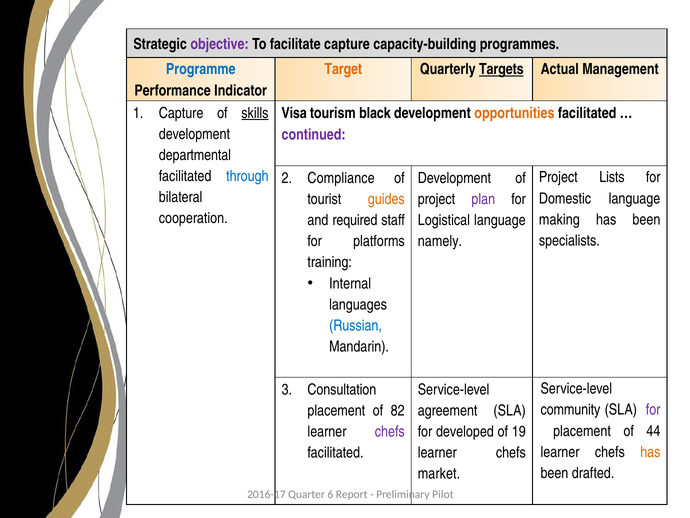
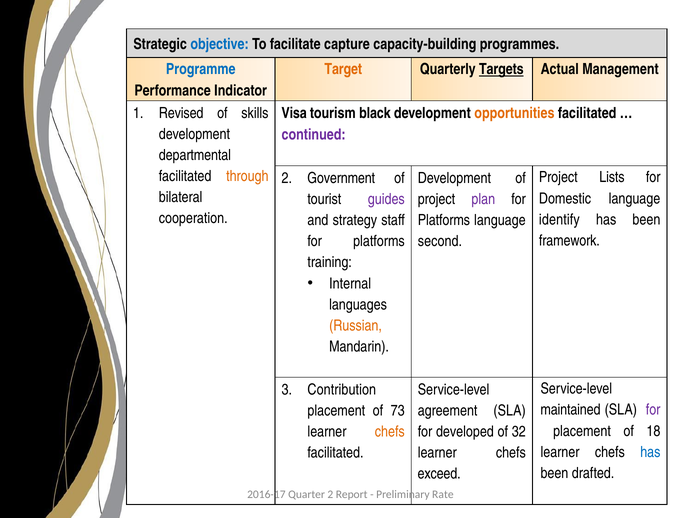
objective colour: purple -> blue (220, 44)
1 Capture: Capture -> Revised (181, 113)
skills underline: present -> none (255, 113)
through colour: blue -> orange (247, 176)
Compliance: Compliance -> Government (341, 178)
guides colour: orange -> purple (386, 199)
making: making -> identify (559, 219)
required: required -> strategy (355, 220)
Logistical: Logistical -> Platforms (444, 220)
specialists: specialists -> framework (569, 240)
namely: namely -> second (440, 241)
Russian colour: blue -> orange (356, 325)
Consultation: Consultation -> Contribution (342, 389)
community: community -> maintained (570, 410)
82: 82 -> 73 (398, 410)
of 44: 44 -> 18 (653, 431)
chefs colour: purple -> orange (390, 431)
19: 19 -> 32 (519, 431)
has colour: orange -> blue (650, 452)
market: market -> exceed (439, 473)
Quarter 6: 6 -> 2 (330, 494)
Pilot: Pilot -> Rate (443, 494)
